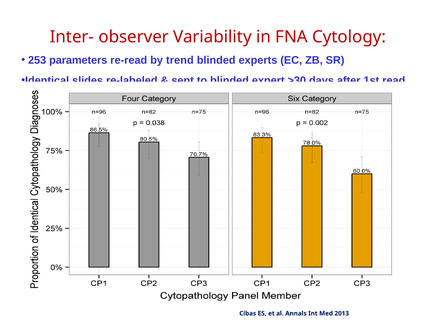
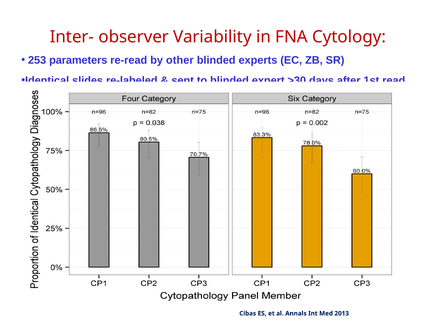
trend: trend -> other (180, 60)
